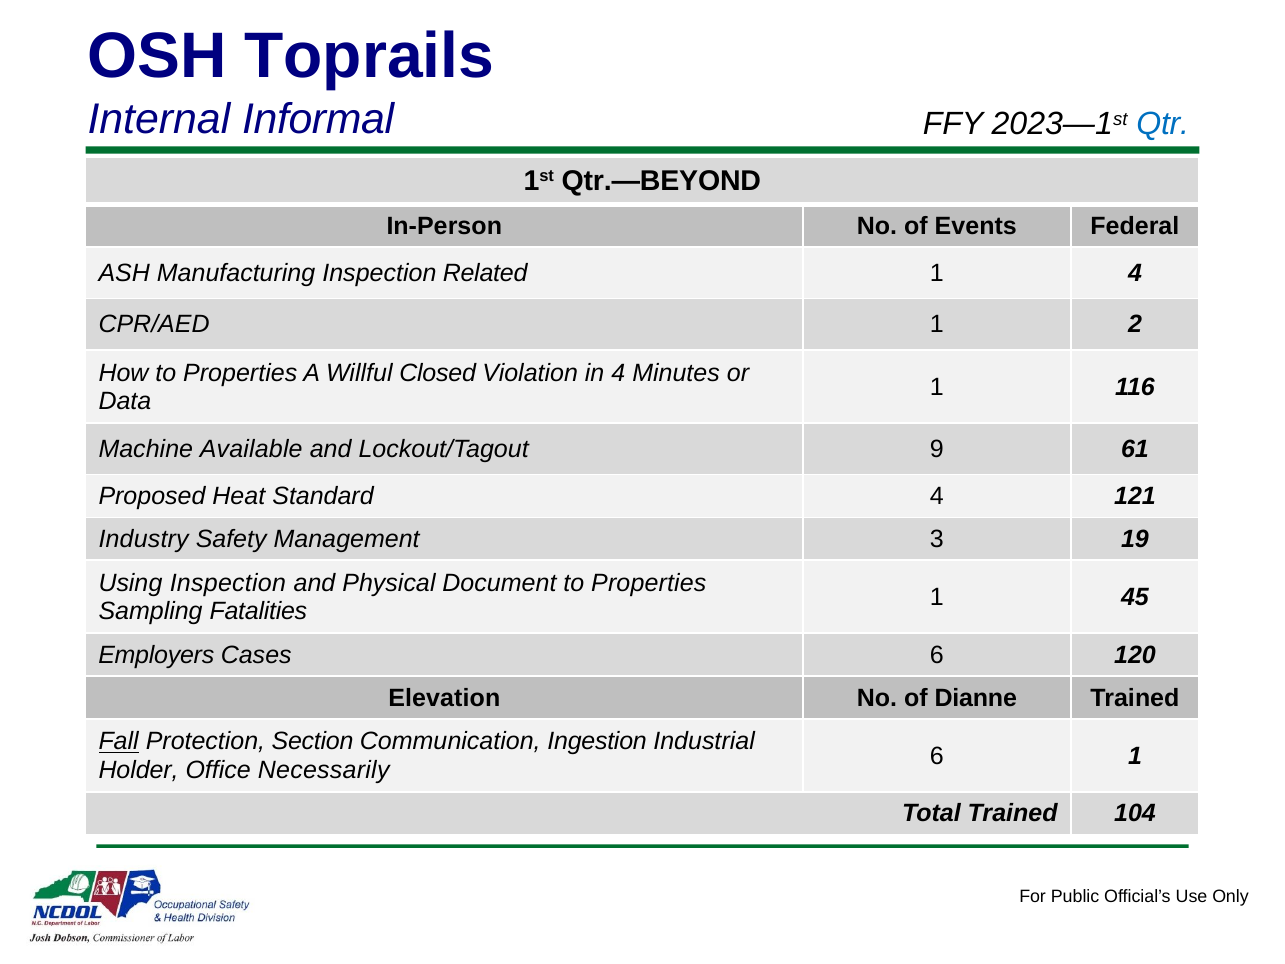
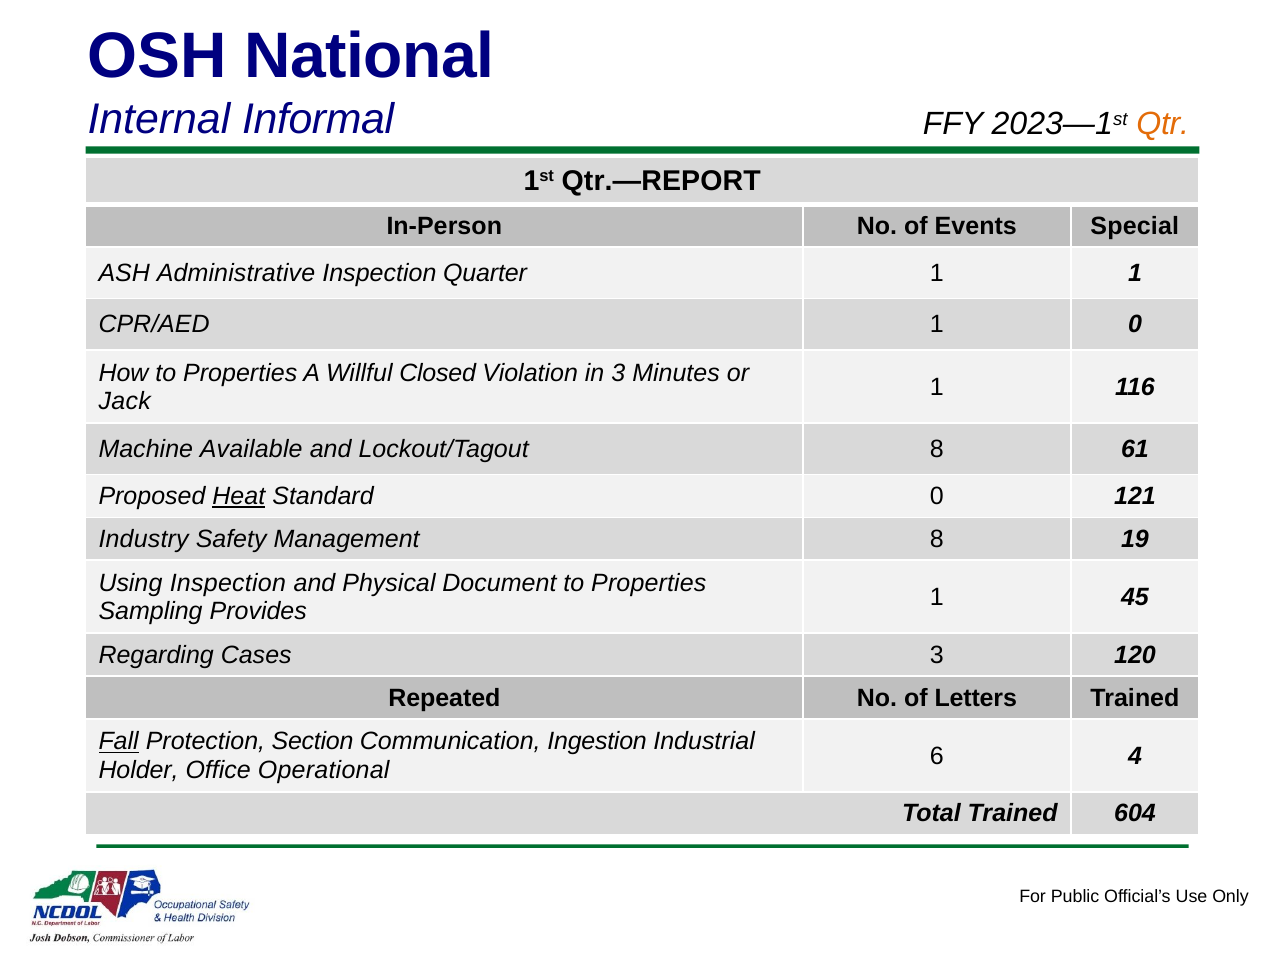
Toprails: Toprails -> National (370, 57)
Qtr colour: blue -> orange (1163, 124)
Qtr.—BEYOND: Qtr.—BEYOND -> Qtr.—REPORT (661, 181)
Federal: Federal -> Special (1135, 226)
Manufacturing: Manufacturing -> Administrative (236, 273)
Related: Related -> Quarter (485, 273)
1 4: 4 -> 1 (1135, 273)
1 2: 2 -> 0 (1135, 325)
in 4: 4 -> 3 (618, 373)
Data: Data -> Jack (125, 401)
Lockout/Tagout 9: 9 -> 8 (937, 449)
Heat underline: none -> present (239, 496)
Standard 4: 4 -> 0 (937, 496)
Management 3: 3 -> 8 (937, 539)
Fatalities: Fatalities -> Provides (258, 611)
Employers: Employers -> Regarding (156, 655)
Cases 6: 6 -> 3 (937, 655)
Elevation: Elevation -> Repeated (444, 698)
Dianne: Dianne -> Letters (976, 698)
6 1: 1 -> 4 (1135, 756)
Necessarily: Necessarily -> Operational (324, 770)
104: 104 -> 604 (1135, 813)
